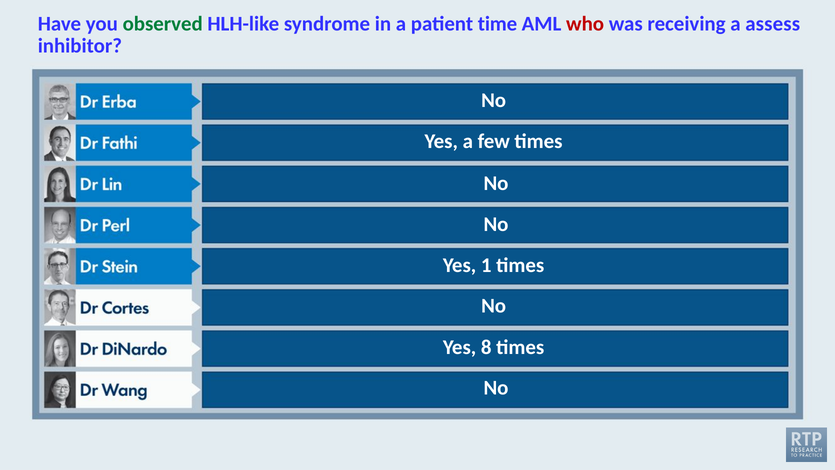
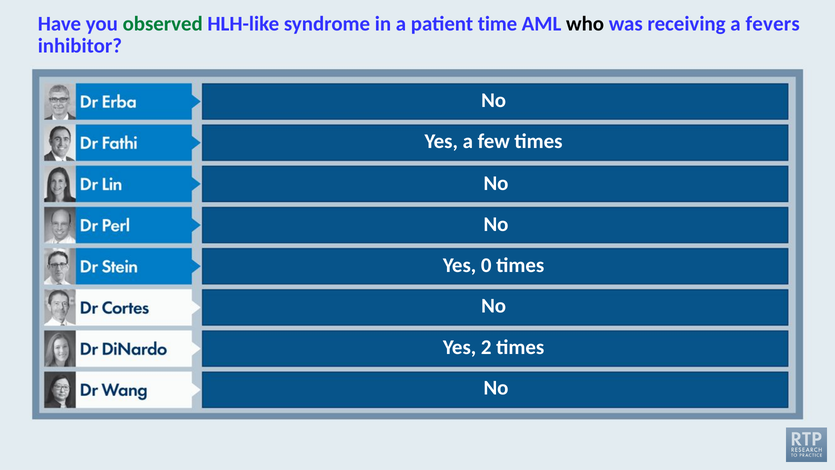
who colour: red -> black (585, 24)
assess: assess -> fevers (773, 24)
1: 1 -> 0 (486, 265)
8: 8 -> 2 (486, 347)
